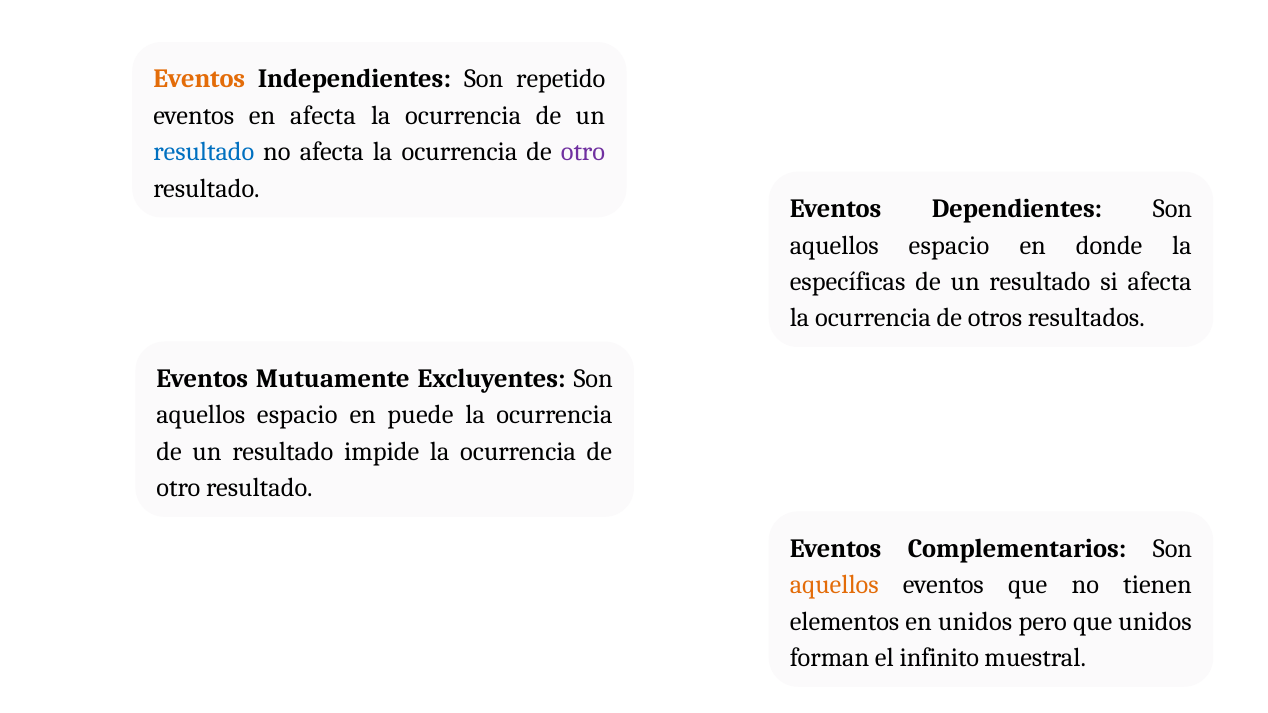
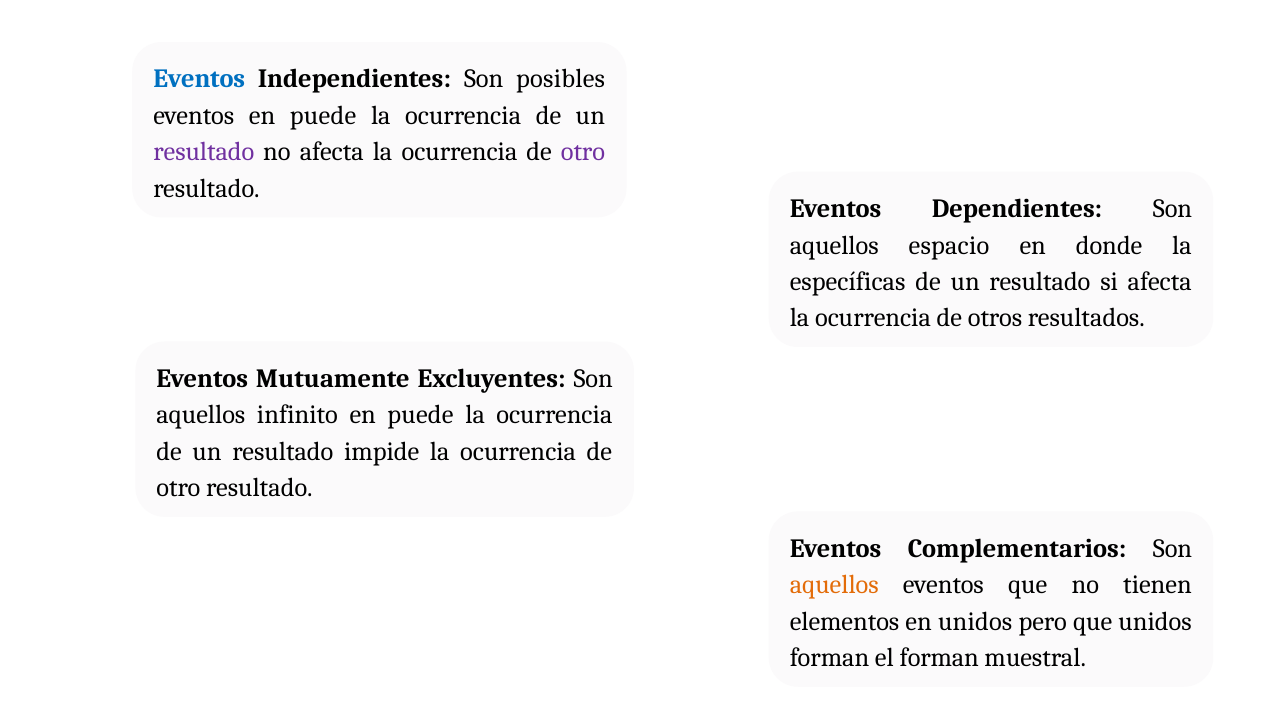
Eventos colour: orange -> blue (199, 79)
repetido: repetido -> posibles (561, 79)
eventos en afecta: afecta -> puede (323, 116)
resultado colour: blue -> purple (204, 152)
espacio: espacio -> infinito (297, 415)
el infinito: infinito -> forman (939, 658)
